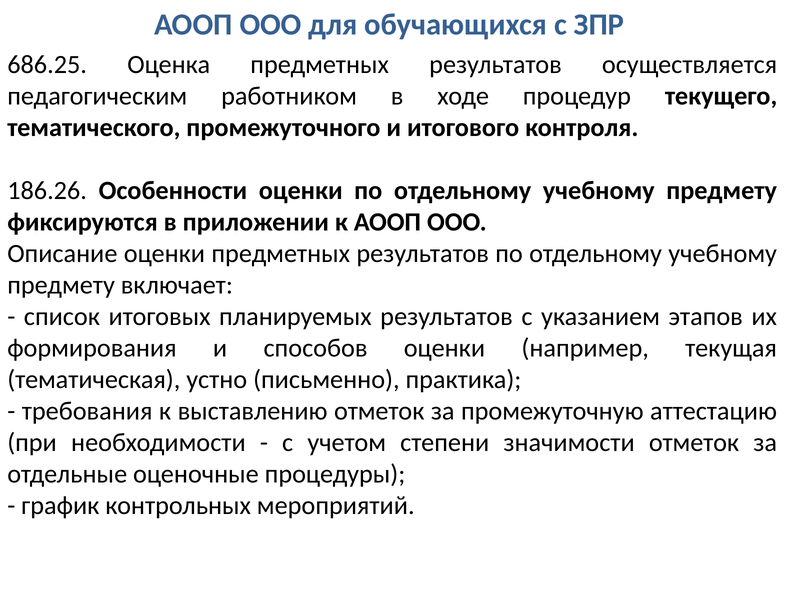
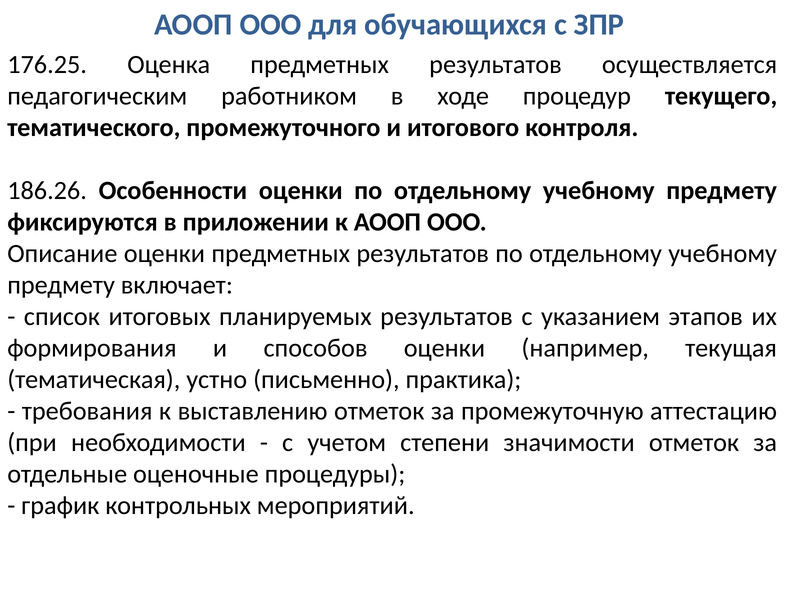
686.25: 686.25 -> 176.25 (47, 65)
